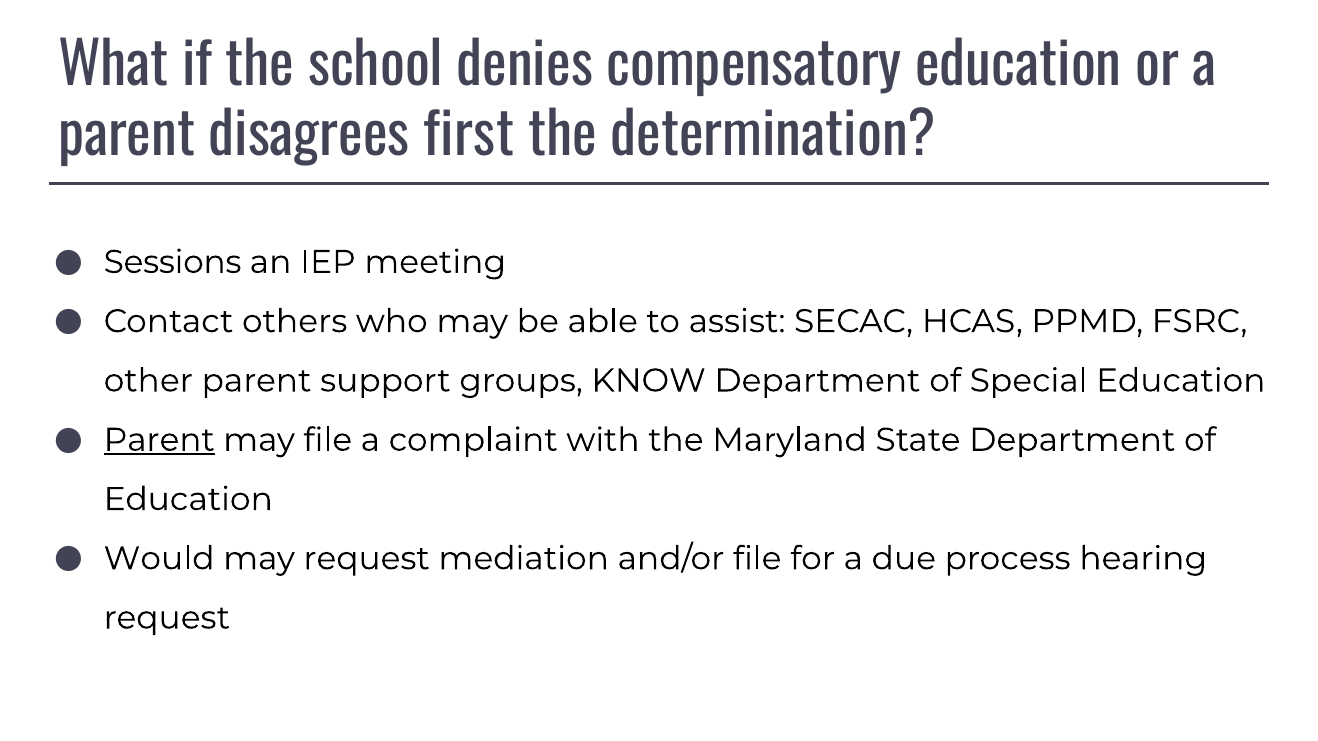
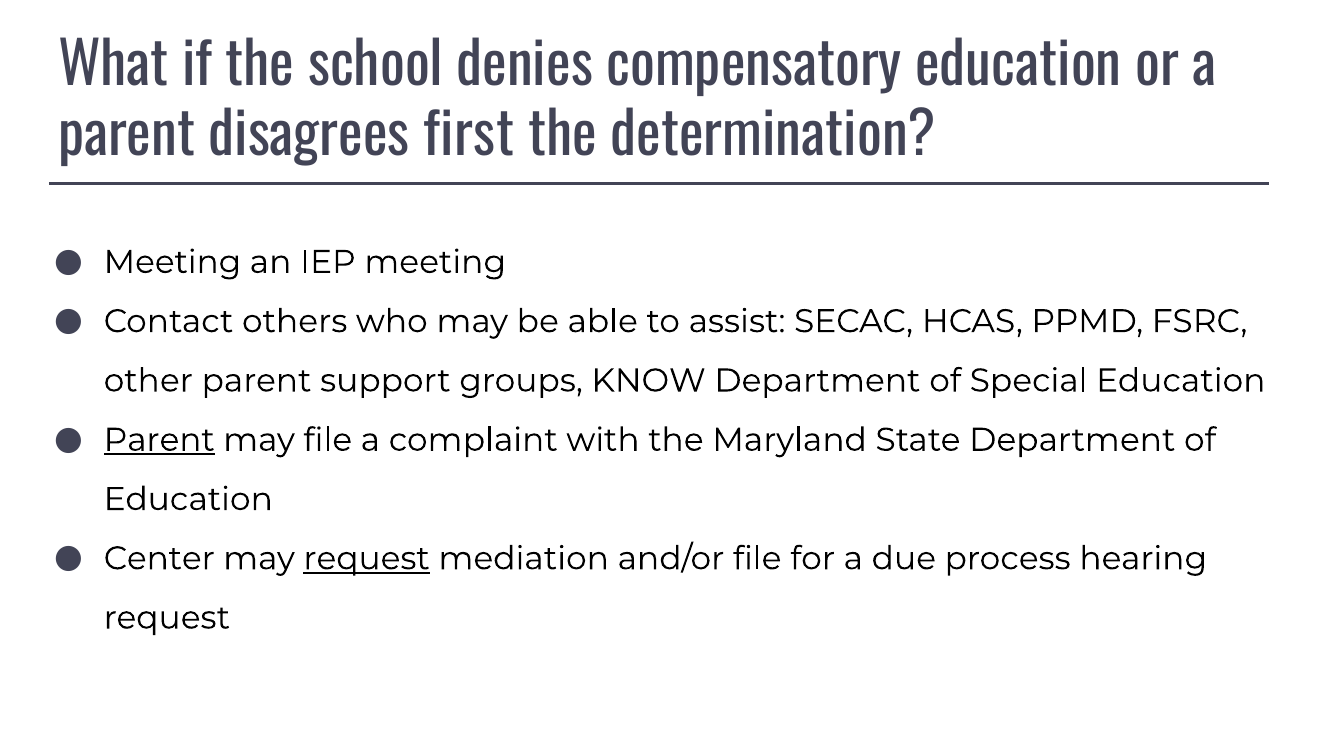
Sessions: Sessions -> Meeting (172, 262)
Would: Would -> Center (159, 559)
request underline: none -> present (367, 559)
